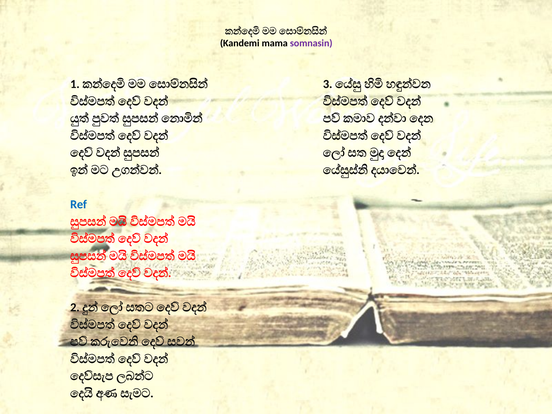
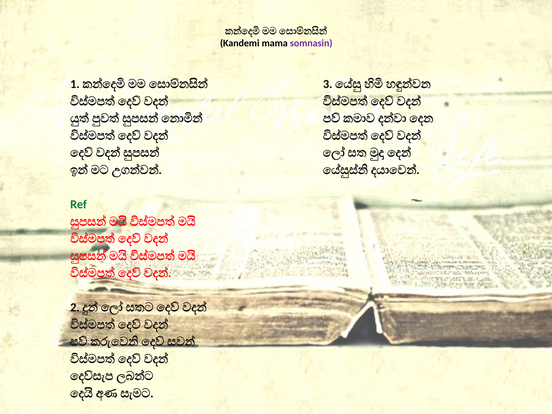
Ref colour: blue -> green (79, 204)
